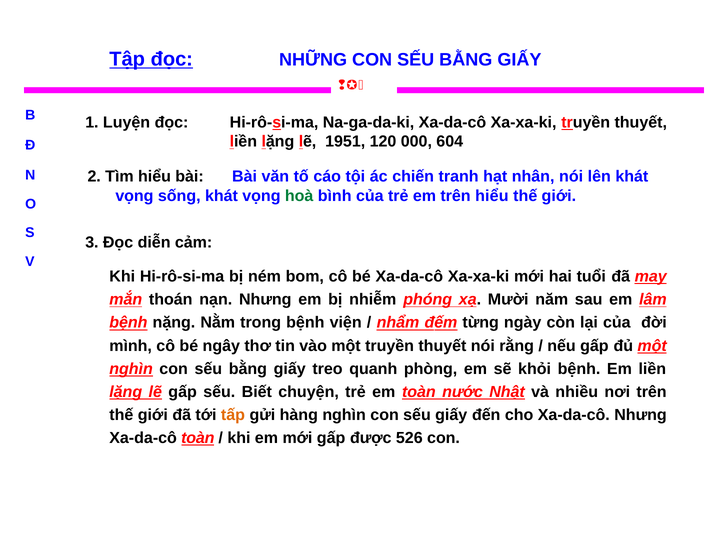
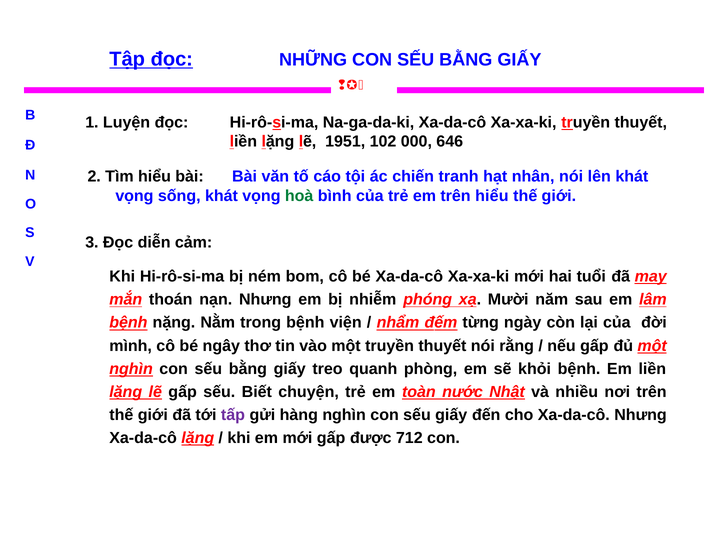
120: 120 -> 102 (383, 142)
604: 604 -> 646 (450, 142)
tấp colour: orange -> purple (233, 415)
Xa-da-cô toàn: toàn -> lặng (198, 438)
526: 526 -> 712 (409, 438)
